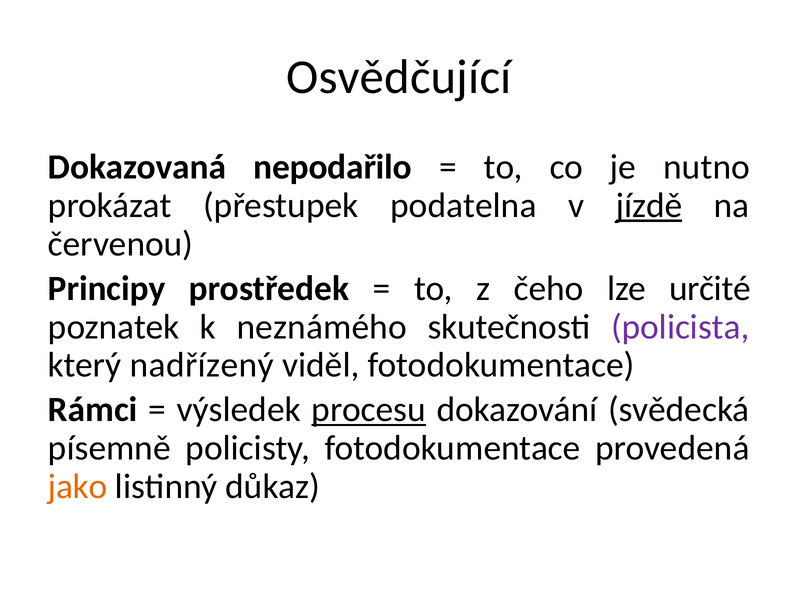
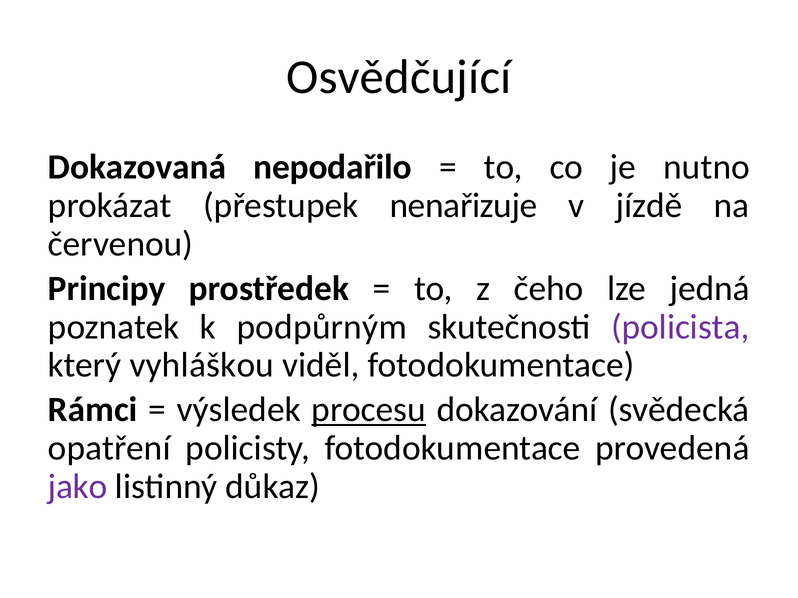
podatelna: podatelna -> nenařizuje (464, 206)
jízdě underline: present -> none (649, 206)
určité: určité -> jedná (710, 289)
neznámého: neznámého -> podpůrným (322, 327)
nadřízený: nadřízený -> vyhláškou (202, 365)
písemně: písemně -> opatření (109, 448)
jako colour: orange -> purple (78, 487)
